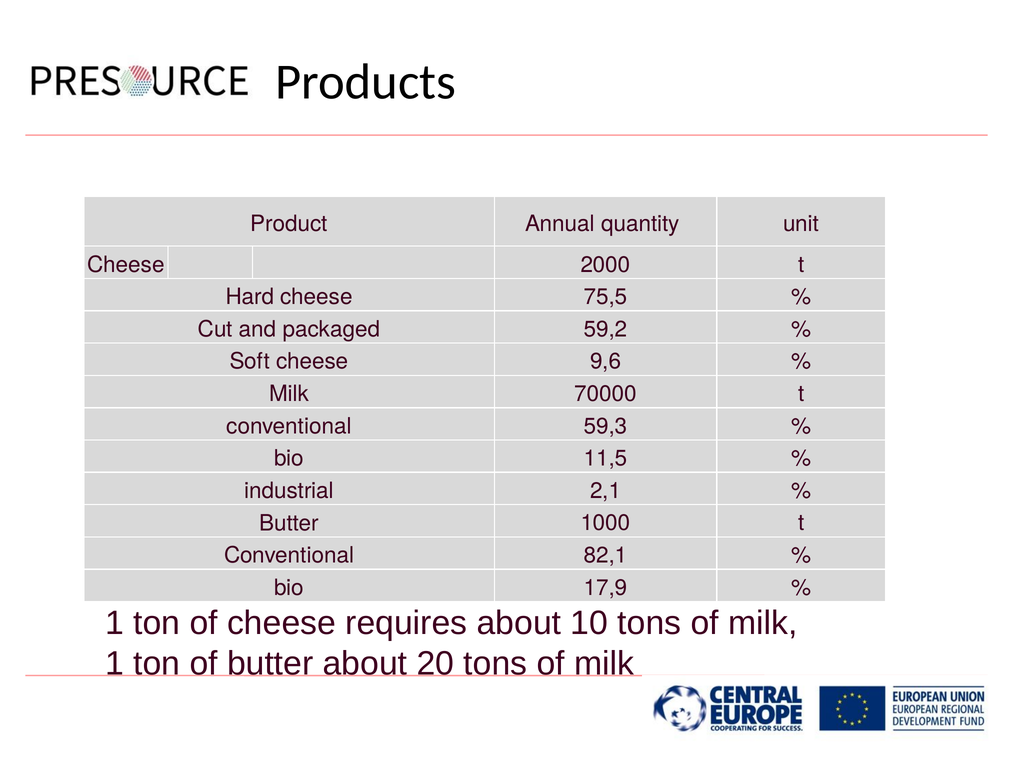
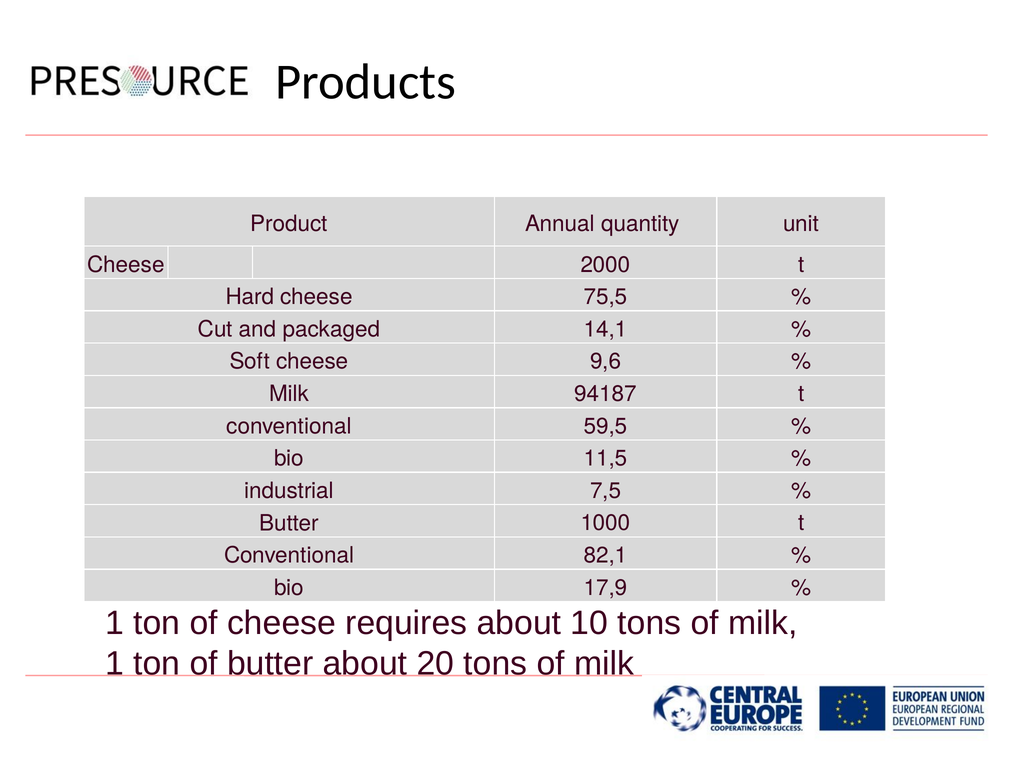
59,2: 59,2 -> 14,1 (606, 329)
70000: 70000 -> 94187 (606, 394)
59,3: 59,3 -> 59,5 (606, 426)
2,1: 2,1 -> 7,5 (606, 491)
